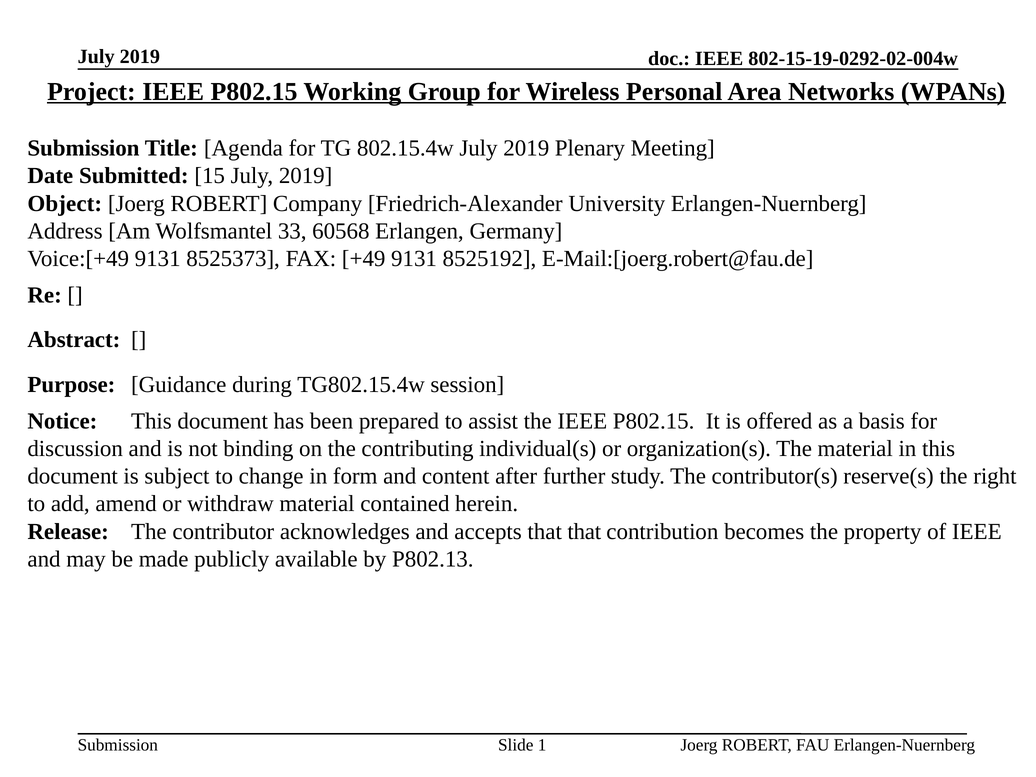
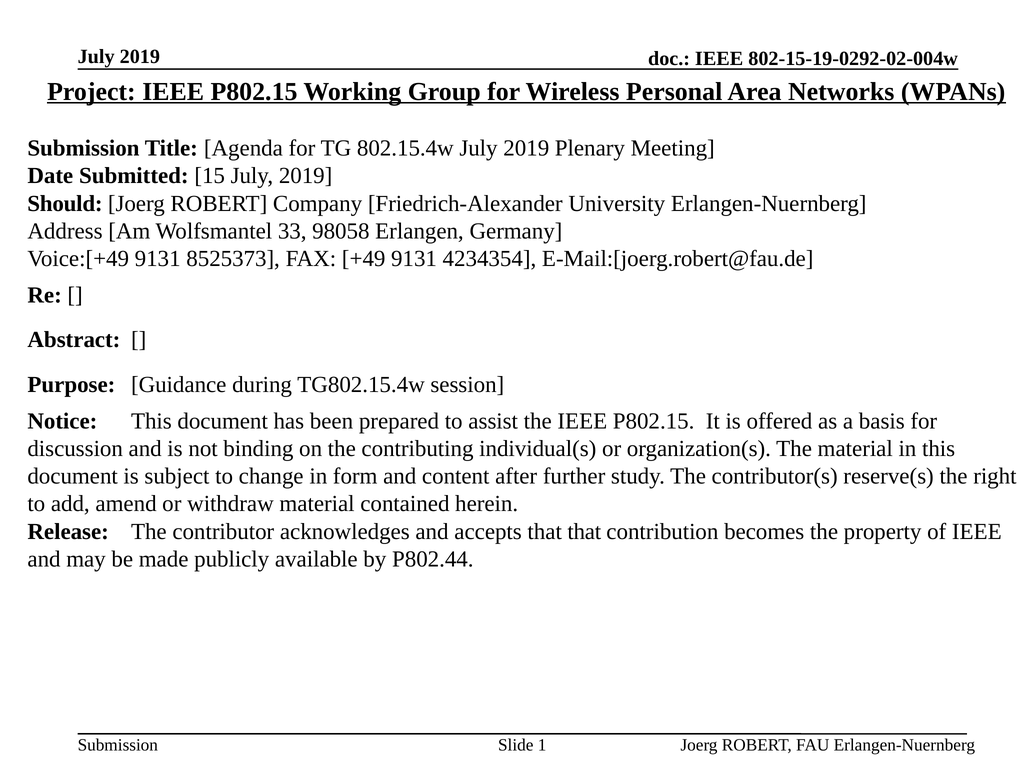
Object: Object -> Should (65, 203)
60568: 60568 -> 98058 (341, 231)
8525192: 8525192 -> 4234354 (489, 259)
P802.13: P802.13 -> P802.44 (433, 559)
